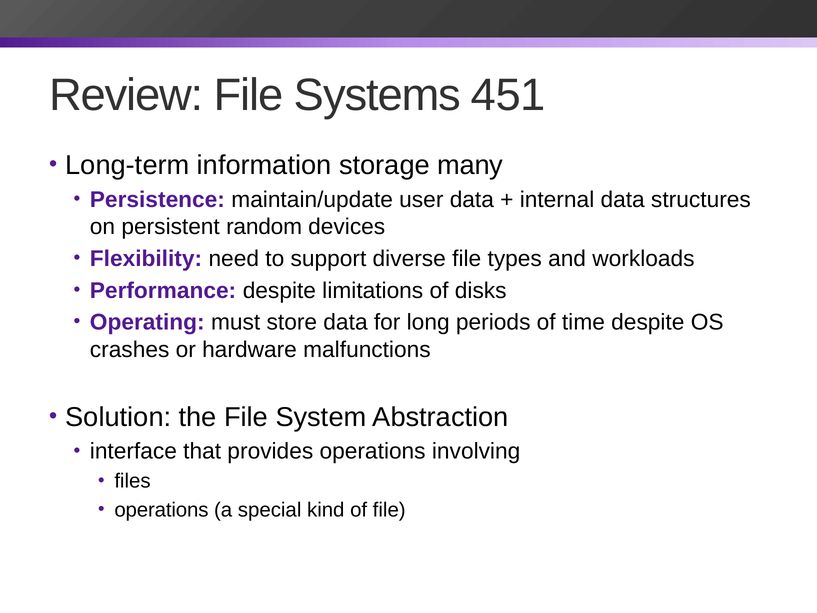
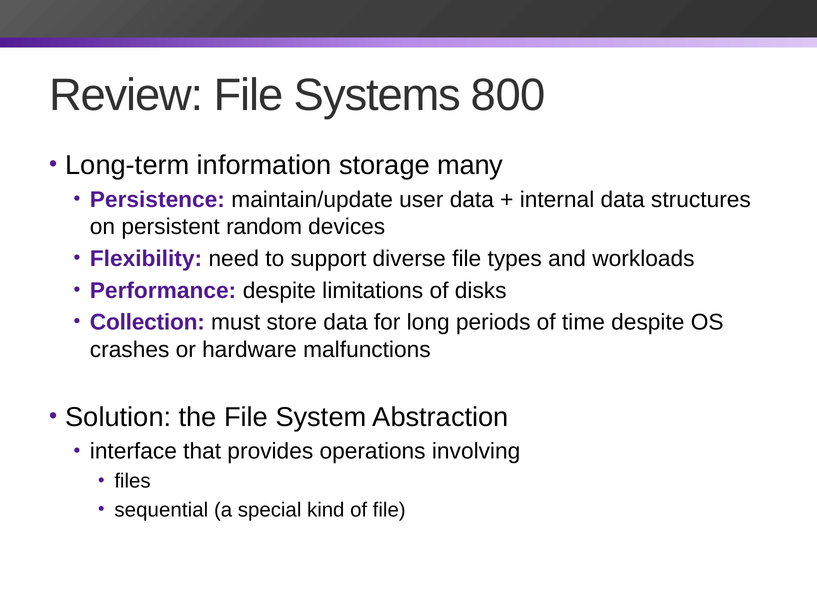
451: 451 -> 800 (508, 95)
Operating: Operating -> Collection (147, 322)
operations: operations -> sequential (161, 510)
